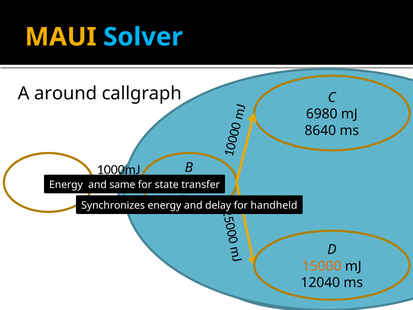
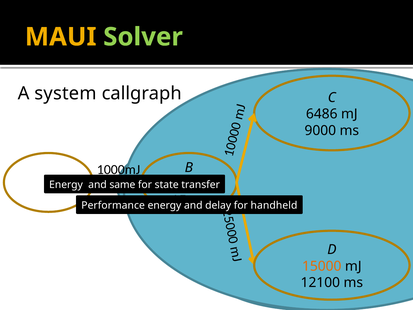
Solver colour: light blue -> light green (143, 37)
around: around -> system (66, 93)
6980: 6980 -> 6486 (322, 114)
8640: 8640 -> 9000 (320, 130)
Synchronizes: Synchronizes -> Performance (113, 205)
12040: 12040 -> 12100 (320, 282)
